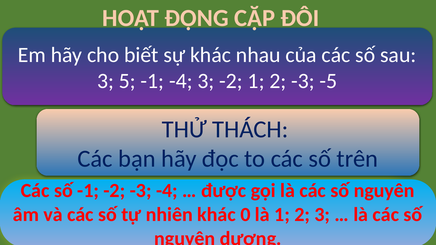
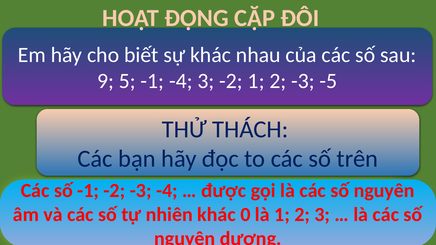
3: 3 -> 9 (105, 81)
